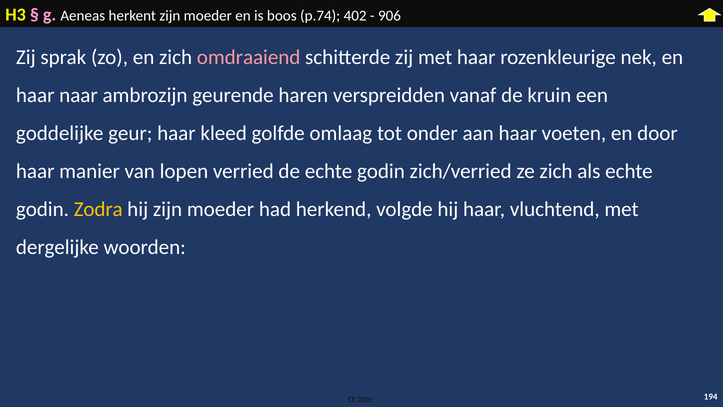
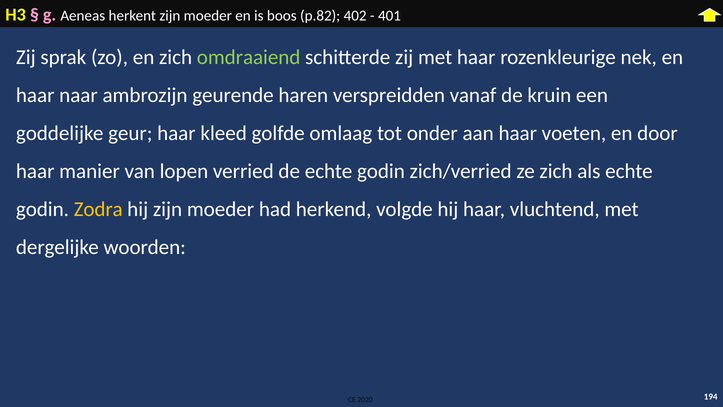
p.74: p.74 -> p.82 (320, 16)
906: 906 -> 401 (389, 16)
omdraaiend colour: pink -> light green (249, 57)
